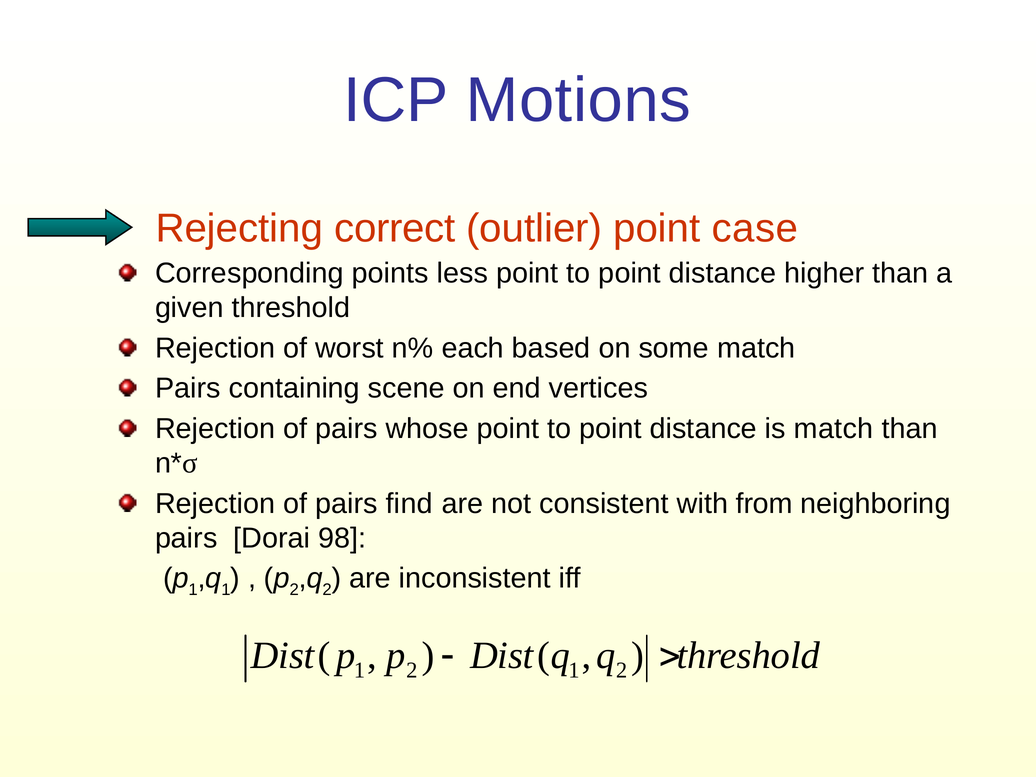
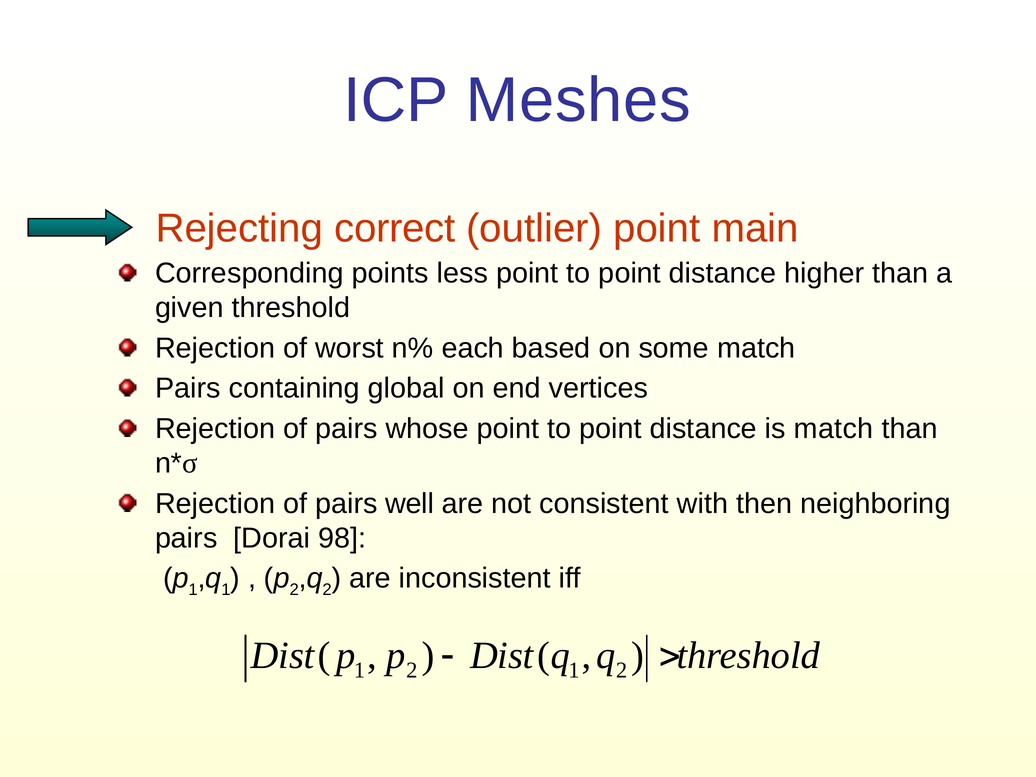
Motions: Motions -> Meshes (578, 100)
case: case -> main (755, 229)
scene: scene -> global (406, 388)
find: find -> well (410, 504)
from: from -> then (764, 504)
